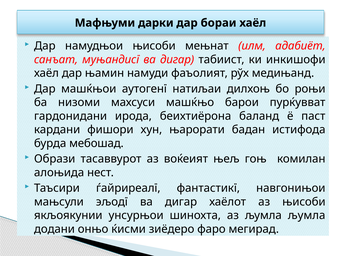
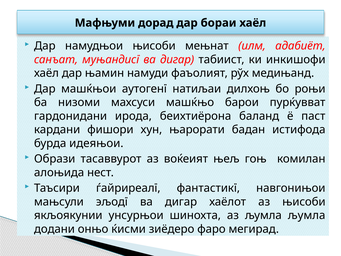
дарки: дарки -> дорад (156, 23)
мебошад: мебошад -> идеяњои (96, 143)
